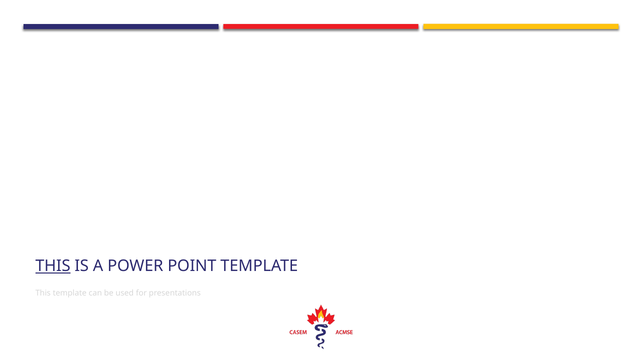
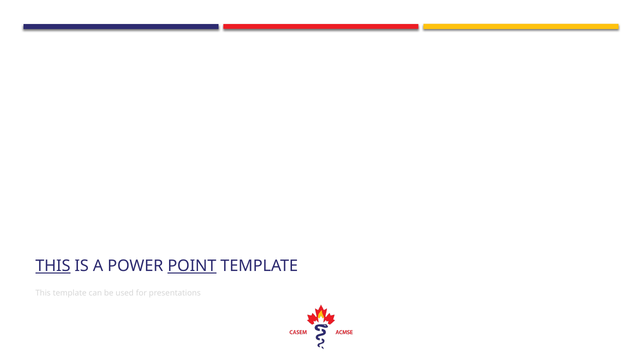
POINT underline: none -> present (192, 266)
